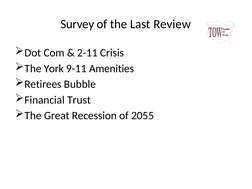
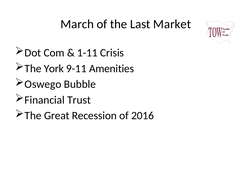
Survey: Survey -> March (77, 24)
Review: Review -> Market (172, 24)
2-11: 2-11 -> 1-11 (87, 53)
Retirees: Retirees -> Oswego (43, 84)
2055: 2055 -> 2016 (143, 116)
